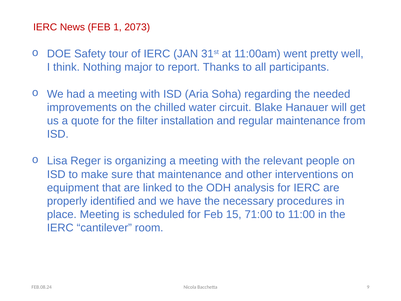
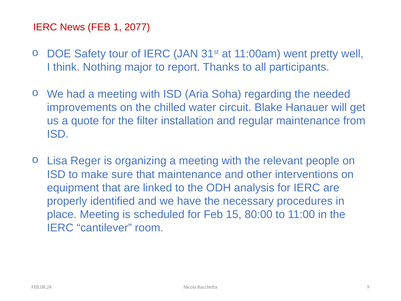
2073: 2073 -> 2077 (137, 27)
71:00: 71:00 -> 80:00 (259, 214)
